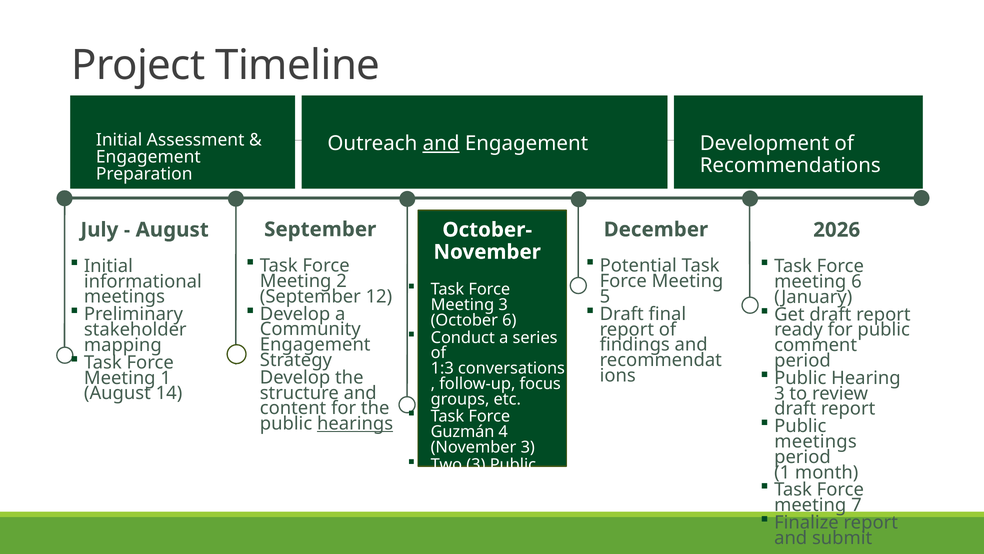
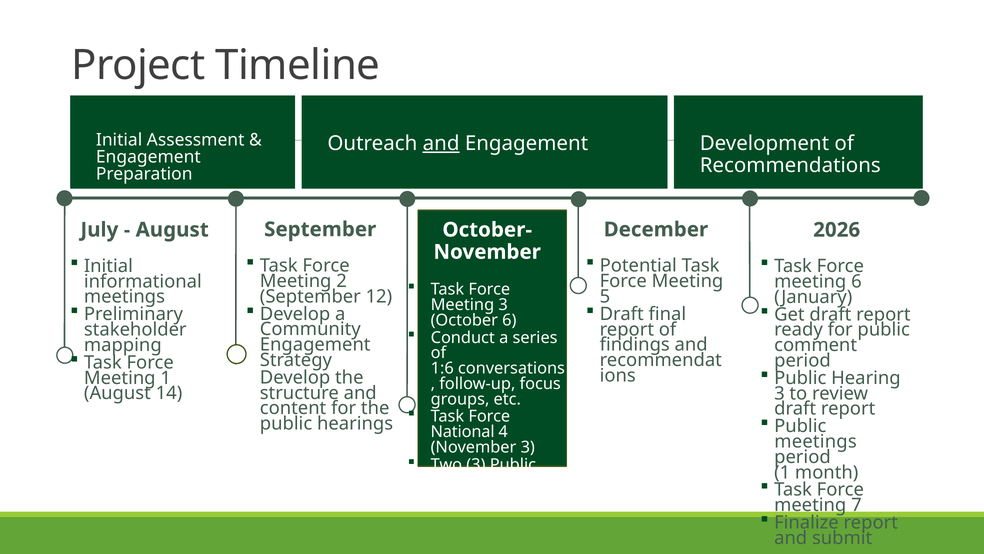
1:3: 1:3 -> 1:6 (442, 368)
hearings underline: present -> none (355, 423)
Guzmán: Guzmán -> National (463, 432)
